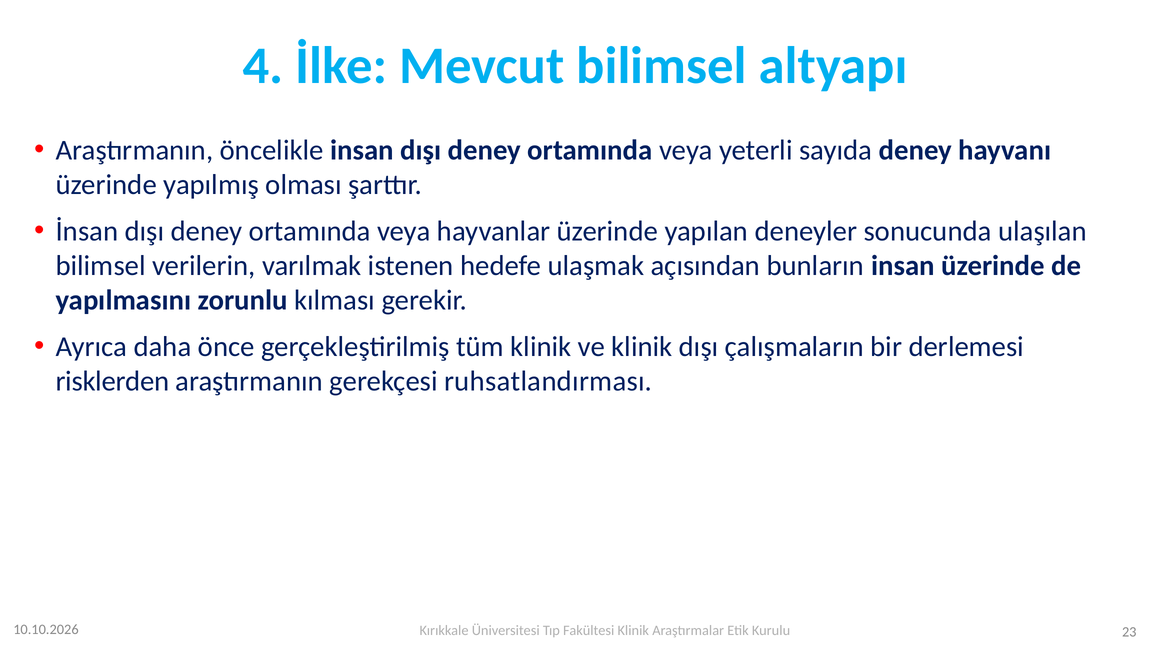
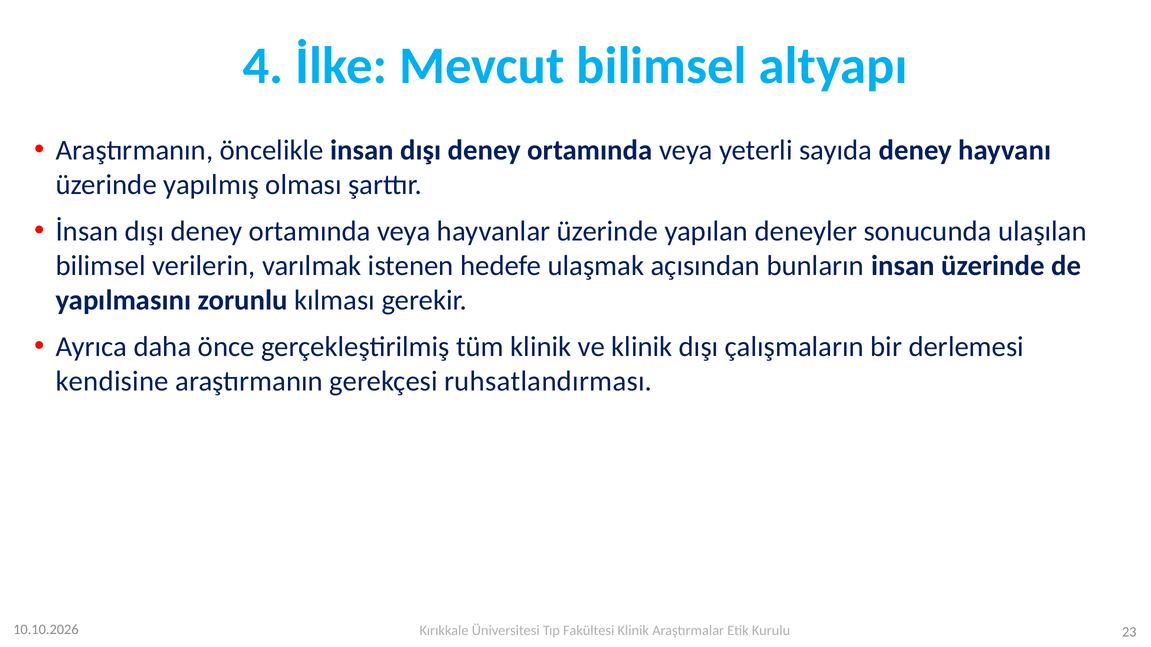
risklerden: risklerden -> kendisine (112, 382)
